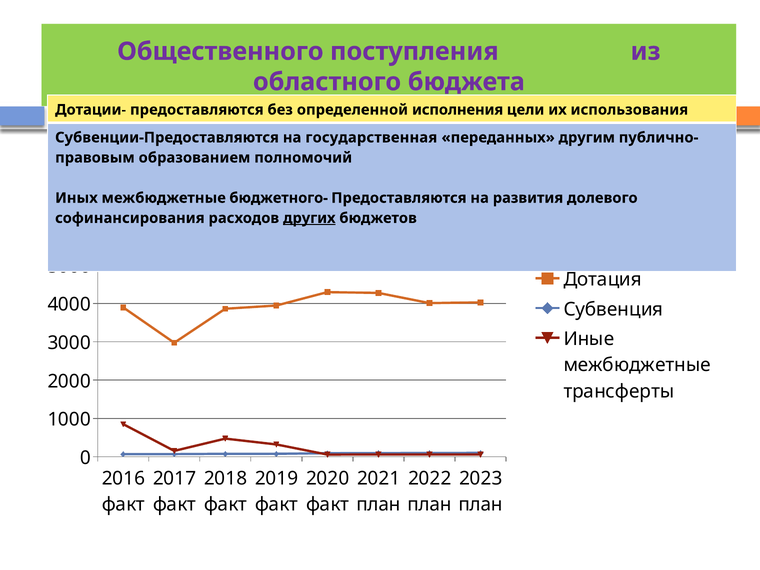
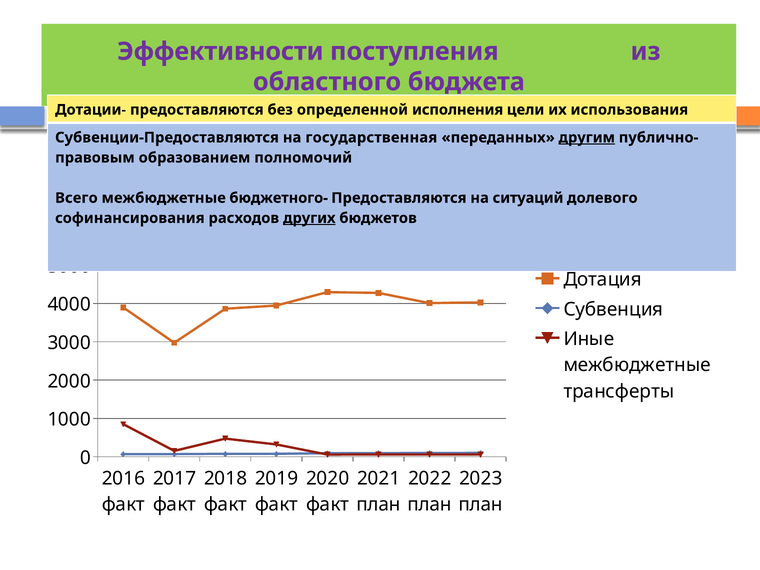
Общественного: Общественного -> Эффективности (220, 51)
другим underline: none -> present (587, 138)
Иных: Иных -> Всего (76, 198)
развития: развития -> ситуаций (528, 198)
